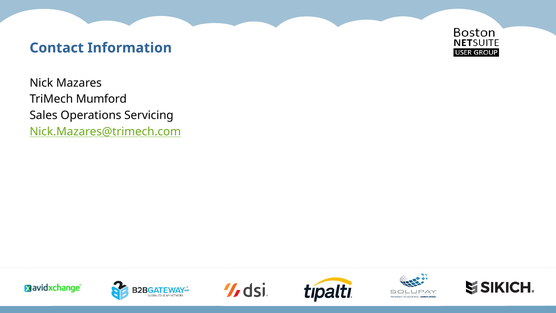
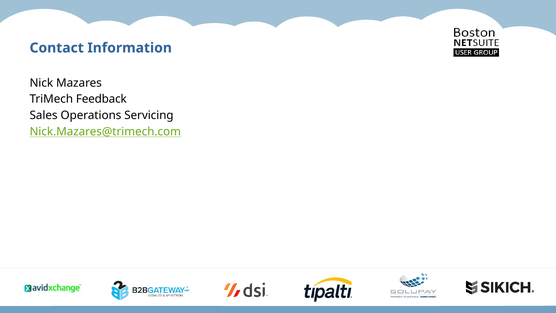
Mumford: Mumford -> Feedback (101, 99)
